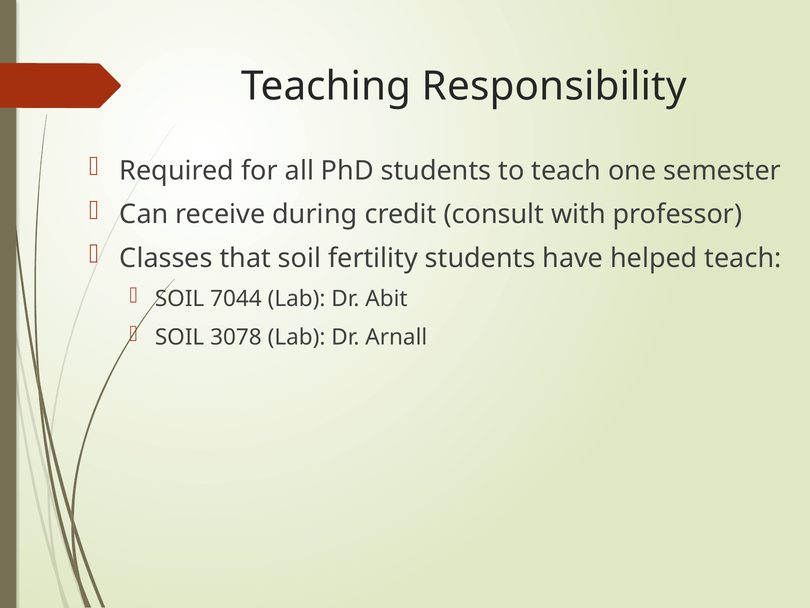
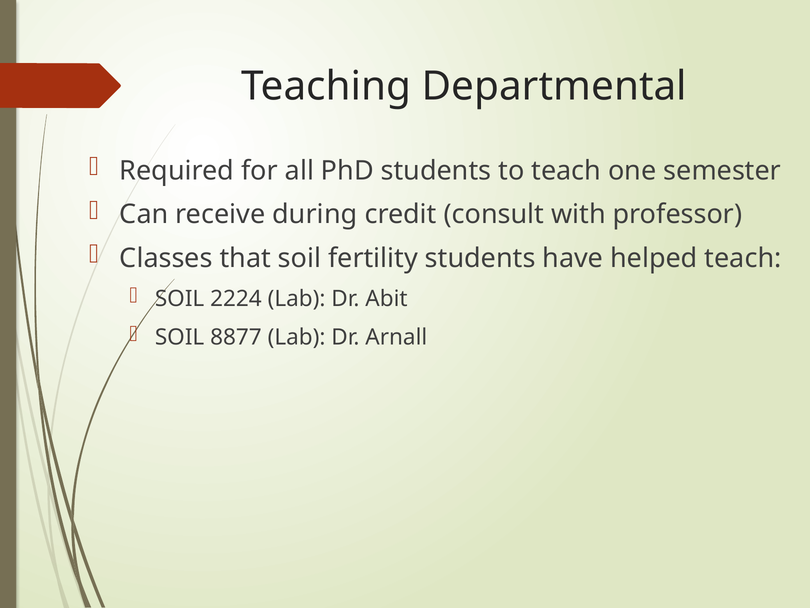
Responsibility: Responsibility -> Departmental (554, 86)
7044: 7044 -> 2224 (236, 299)
3078: 3078 -> 8877 (236, 337)
